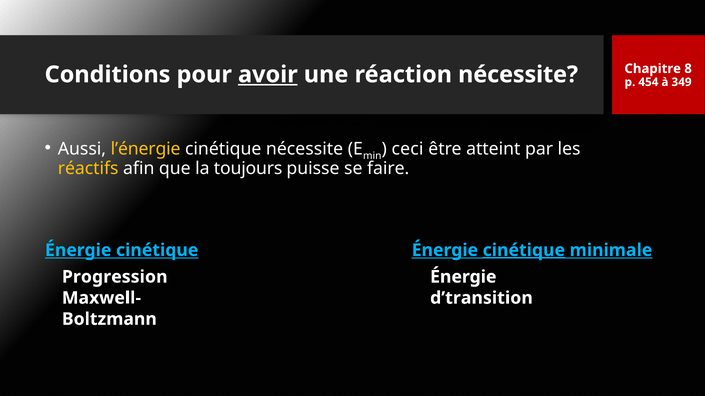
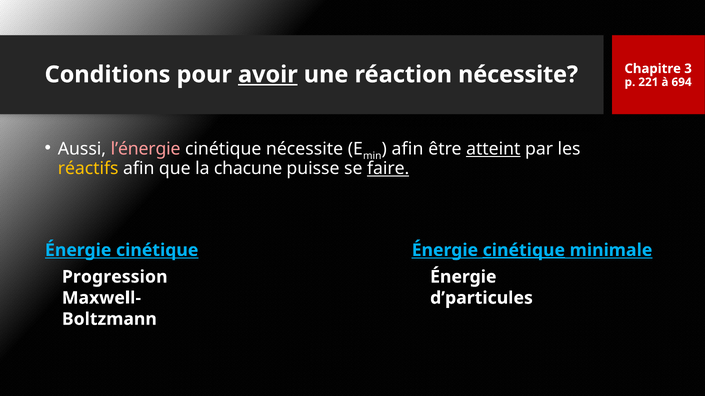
8: 8 -> 3 (688, 69)
454: 454 -> 221 (648, 82)
349: 349 -> 694 (682, 82)
l’énergie colour: yellow -> pink (146, 149)
ceci: ceci -> afin (408, 149)
atteint underline: none -> present (493, 149)
toujours: toujours -> chacune (248, 169)
faire underline: none -> present (388, 169)
d’transition: d’transition -> d’particules (481, 298)
